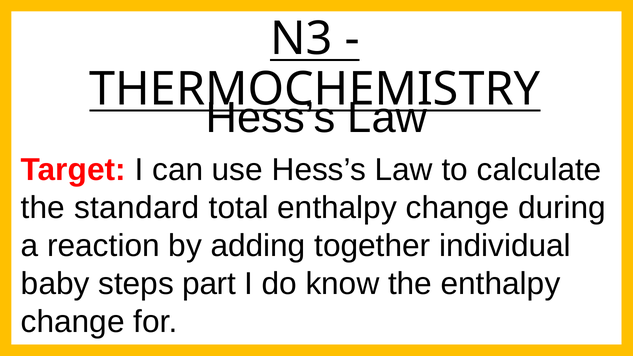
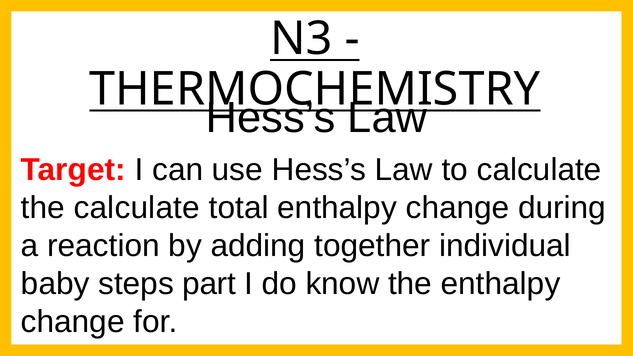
the standard: standard -> calculate (137, 208)
